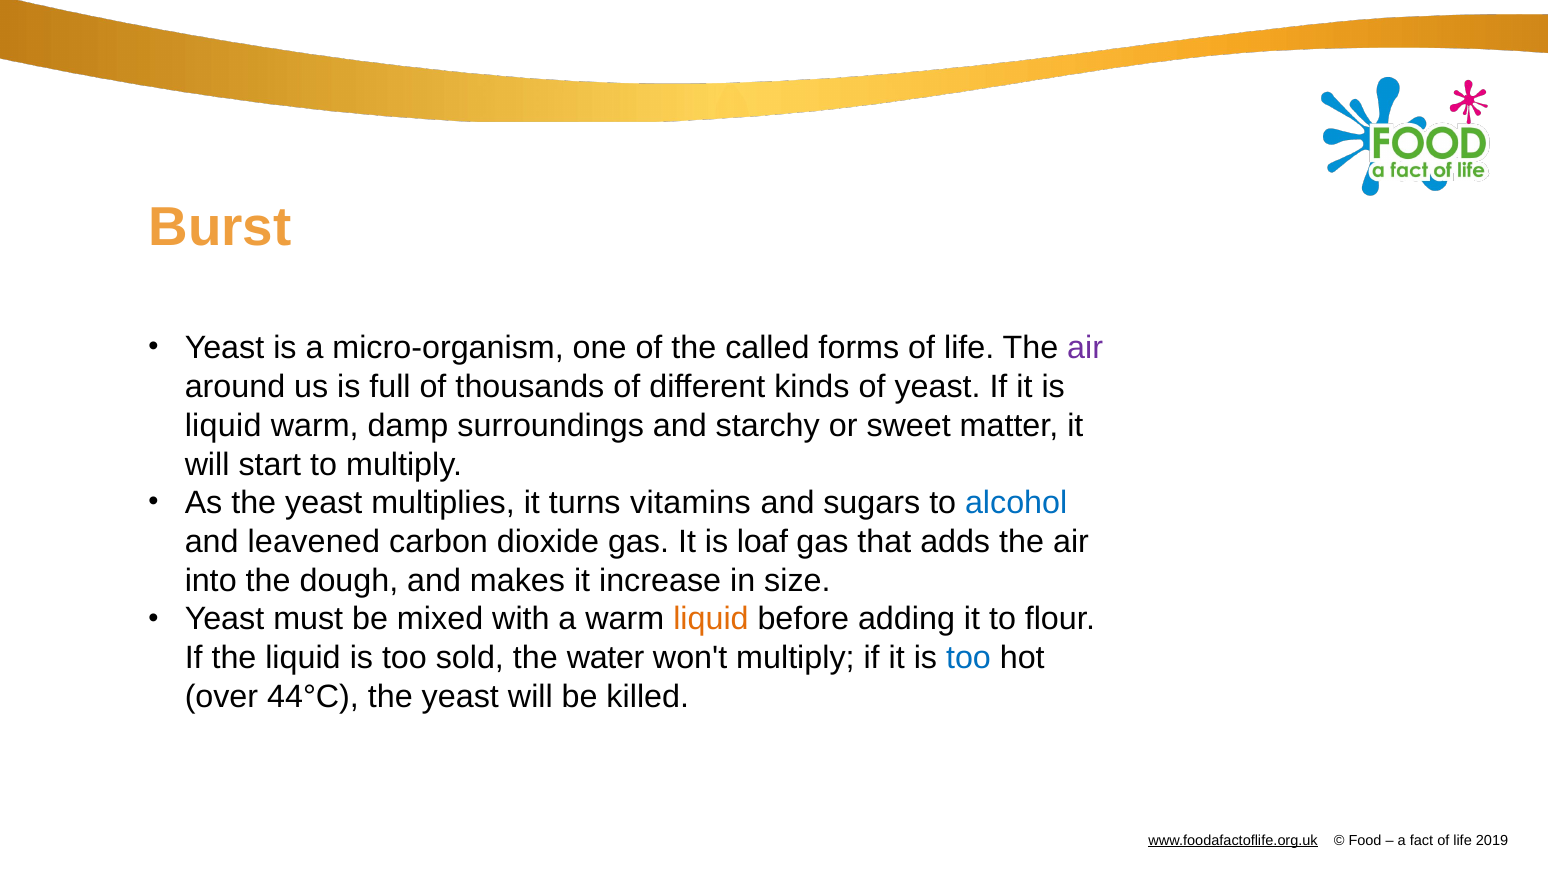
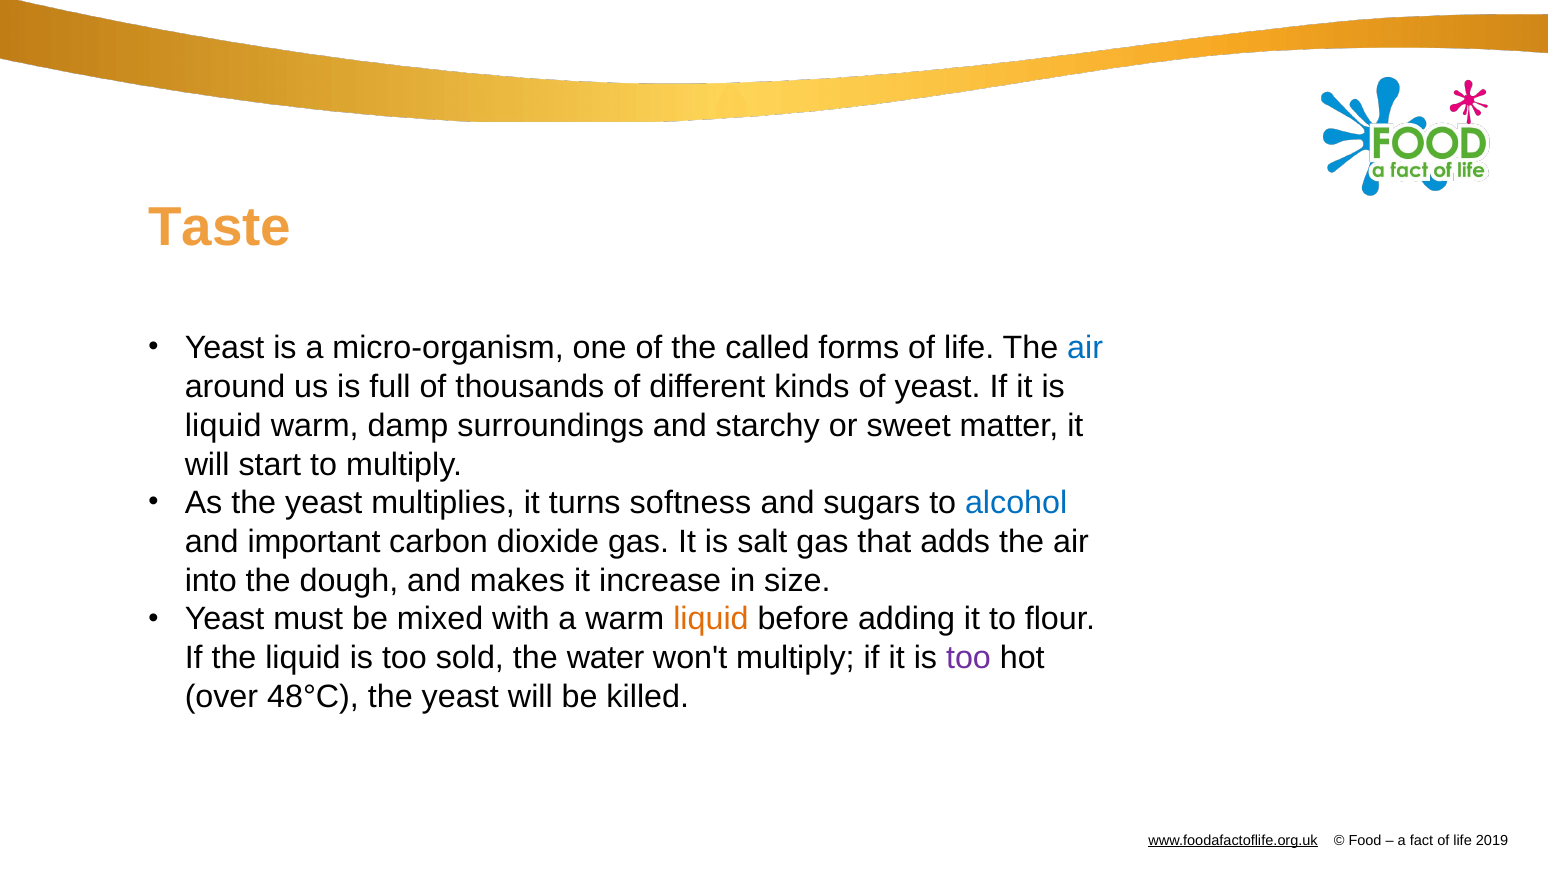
Burst: Burst -> Taste (220, 228)
air colour: purple -> blue (1085, 348)
vitamins: vitamins -> softness (690, 503)
leavened: leavened -> important (314, 542)
loaf: loaf -> salt (762, 542)
too colour: blue -> purple (968, 658)
44°C: 44°C -> 48°C (313, 697)
